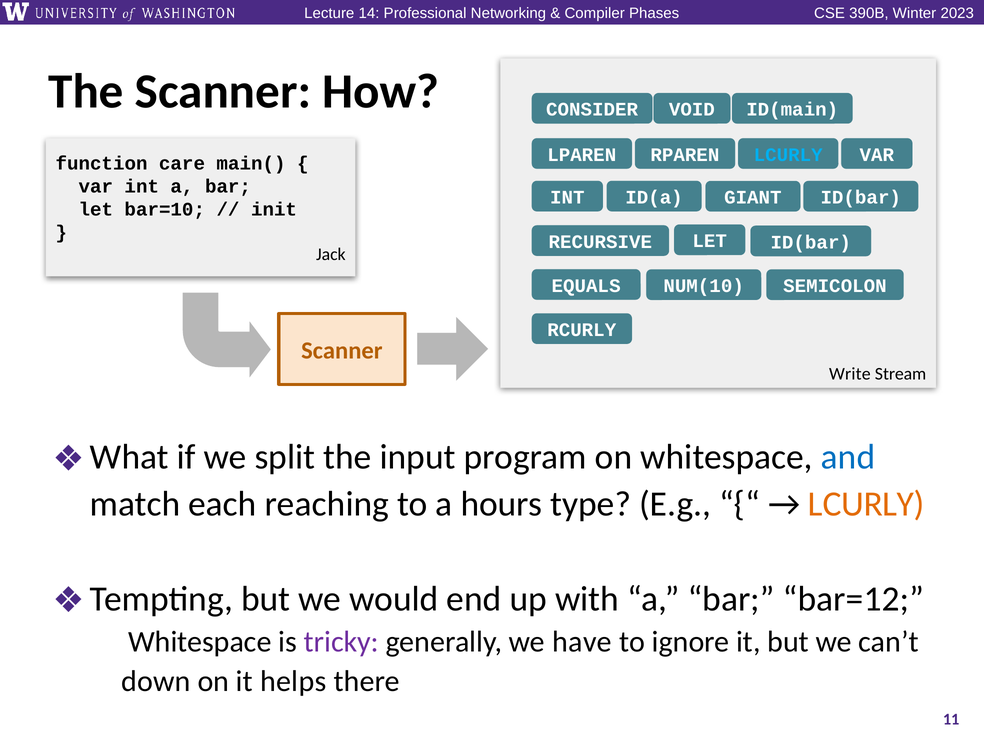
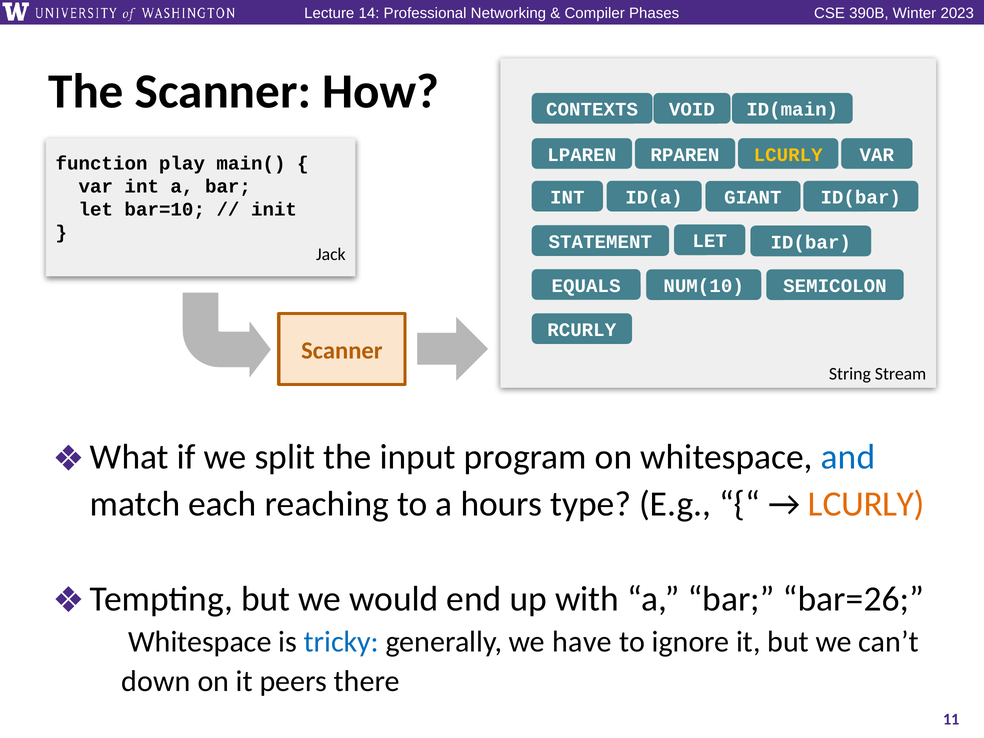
CONSIDER: CONSIDER -> CONTEXTS (592, 110)
LCURLY colour: light blue -> yellow (788, 155)
care: care -> play (182, 163)
RECURSIVE: RECURSIVE -> STATEMENT (600, 242)
Write: Write -> String (850, 374)
bar=12: bar=12 -> bar=26 (853, 599)
tricky colour: purple -> blue (341, 642)
helps: helps -> peers (293, 681)
